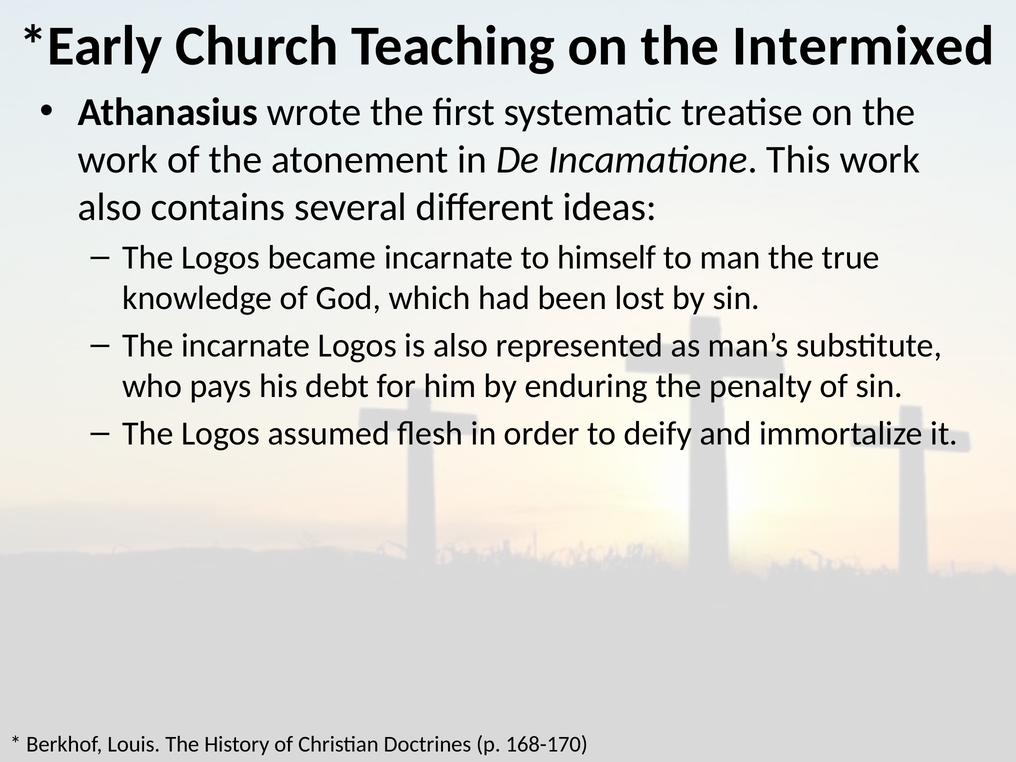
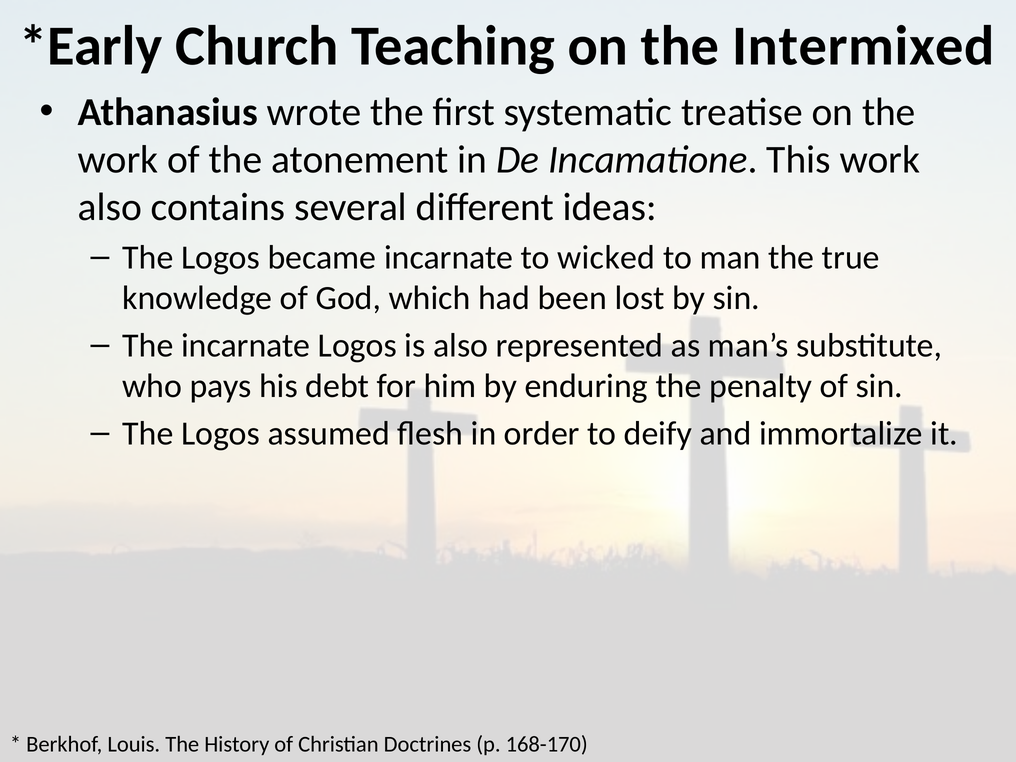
himself: himself -> wicked (606, 257)
